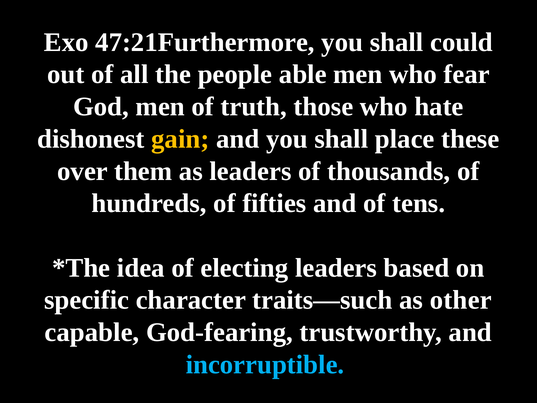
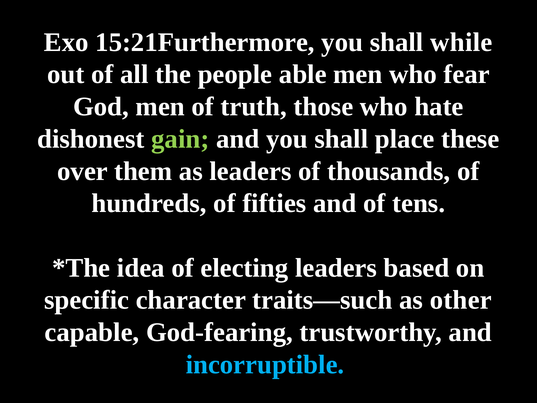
47:21Furthermore: 47:21Furthermore -> 15:21Furthermore (205, 42)
could: could -> while (461, 42)
gain colour: yellow -> light green (180, 139)
